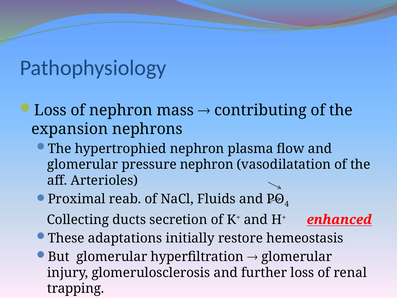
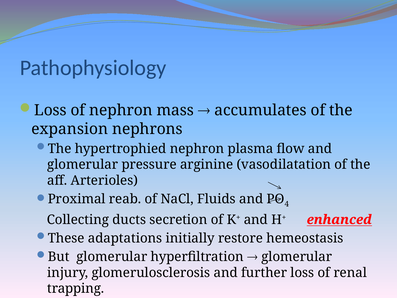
contributing: contributing -> accumulates (260, 110)
pressure nephron: nephron -> arginine (207, 164)
